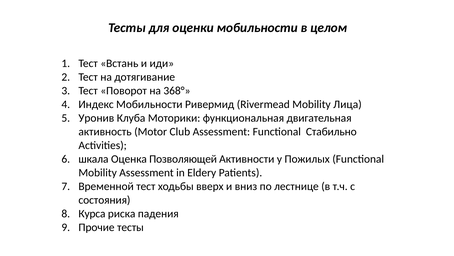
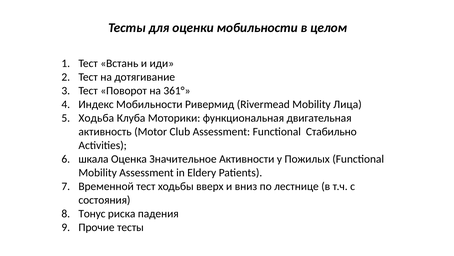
368°: 368° -> 361° (177, 91)
Уронив: Уронив -> Ходьба (96, 118)
Позволяющей: Позволяющей -> Значительное (183, 159)
Курса: Курса -> Тонус (92, 213)
